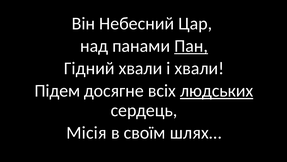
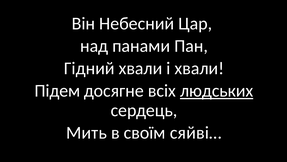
Пан underline: present -> none (191, 46)
Місія: Місія -> Мить (86, 132)
шлях…: шлях… -> сяйві… (196, 132)
